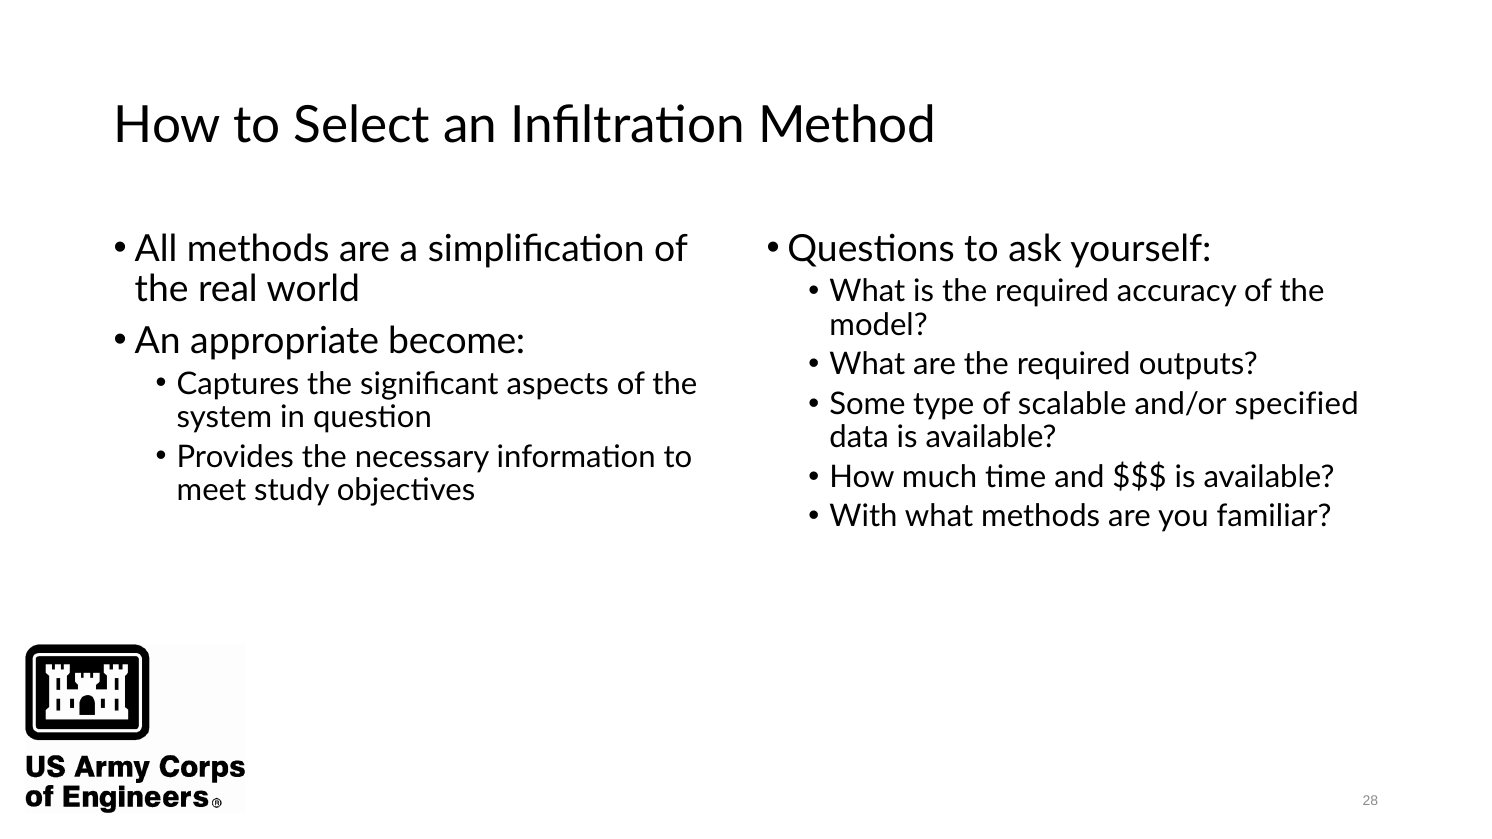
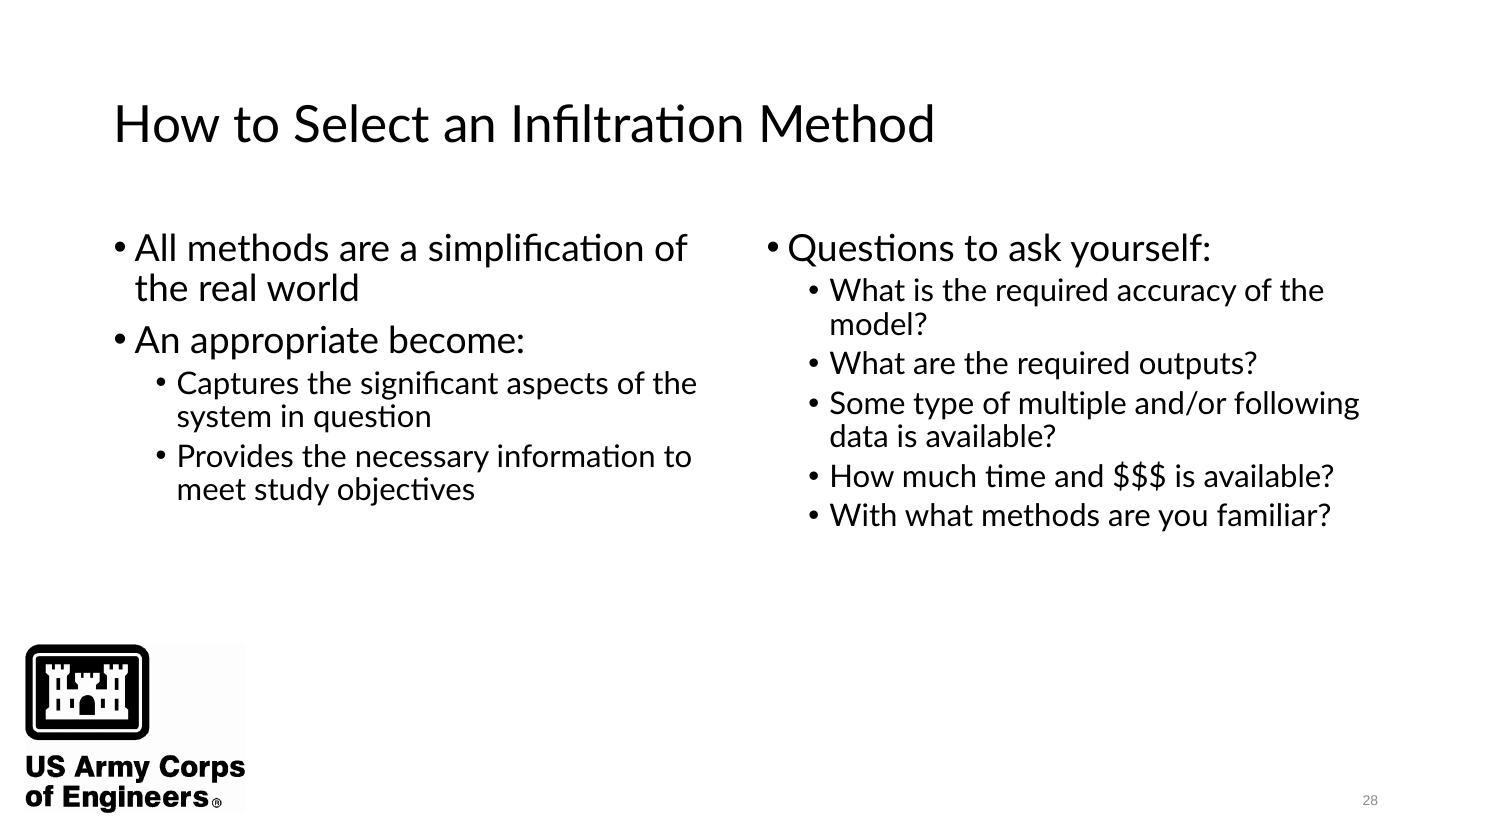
scalable: scalable -> multiple (1072, 404)
specified: specified -> following (1297, 404)
